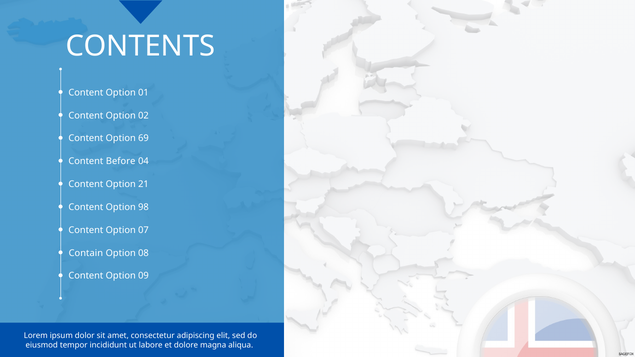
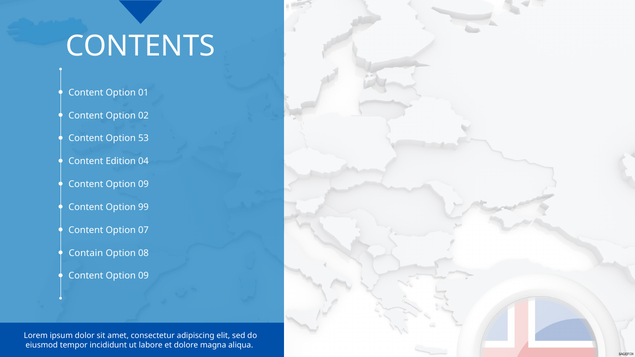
69: 69 -> 53 (143, 138)
Before: Before -> Edition (121, 161)
21: 21 -> 09 (143, 185)
98: 98 -> 99 (143, 207)
